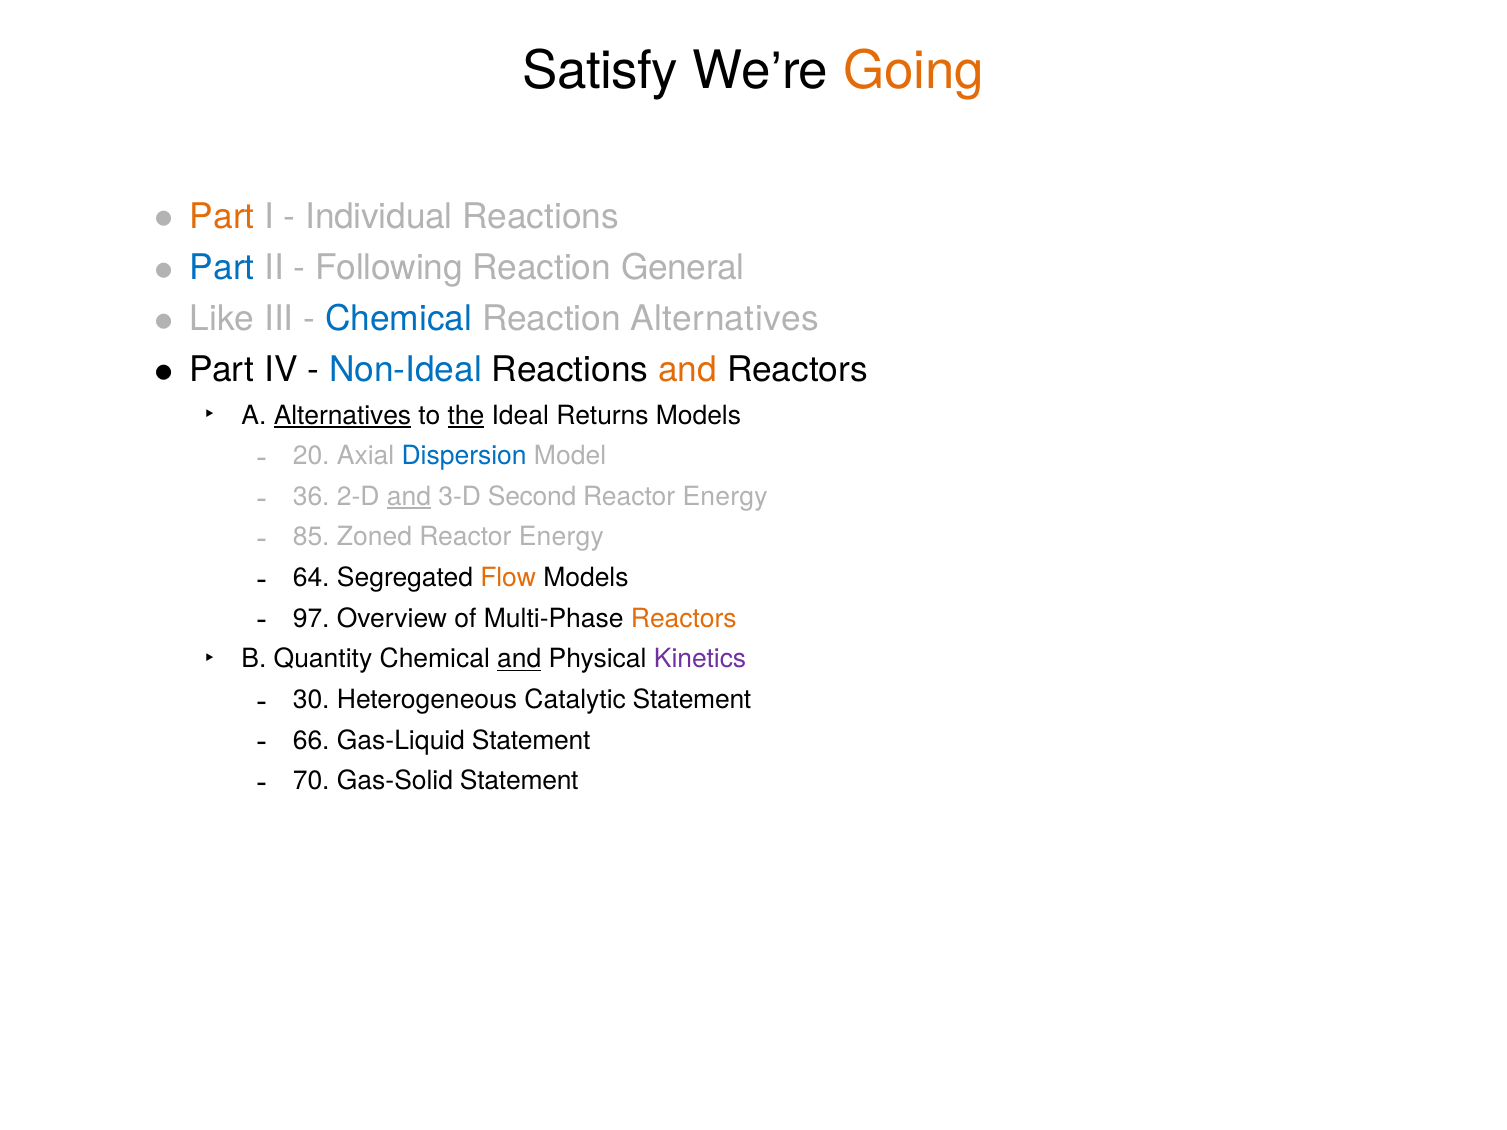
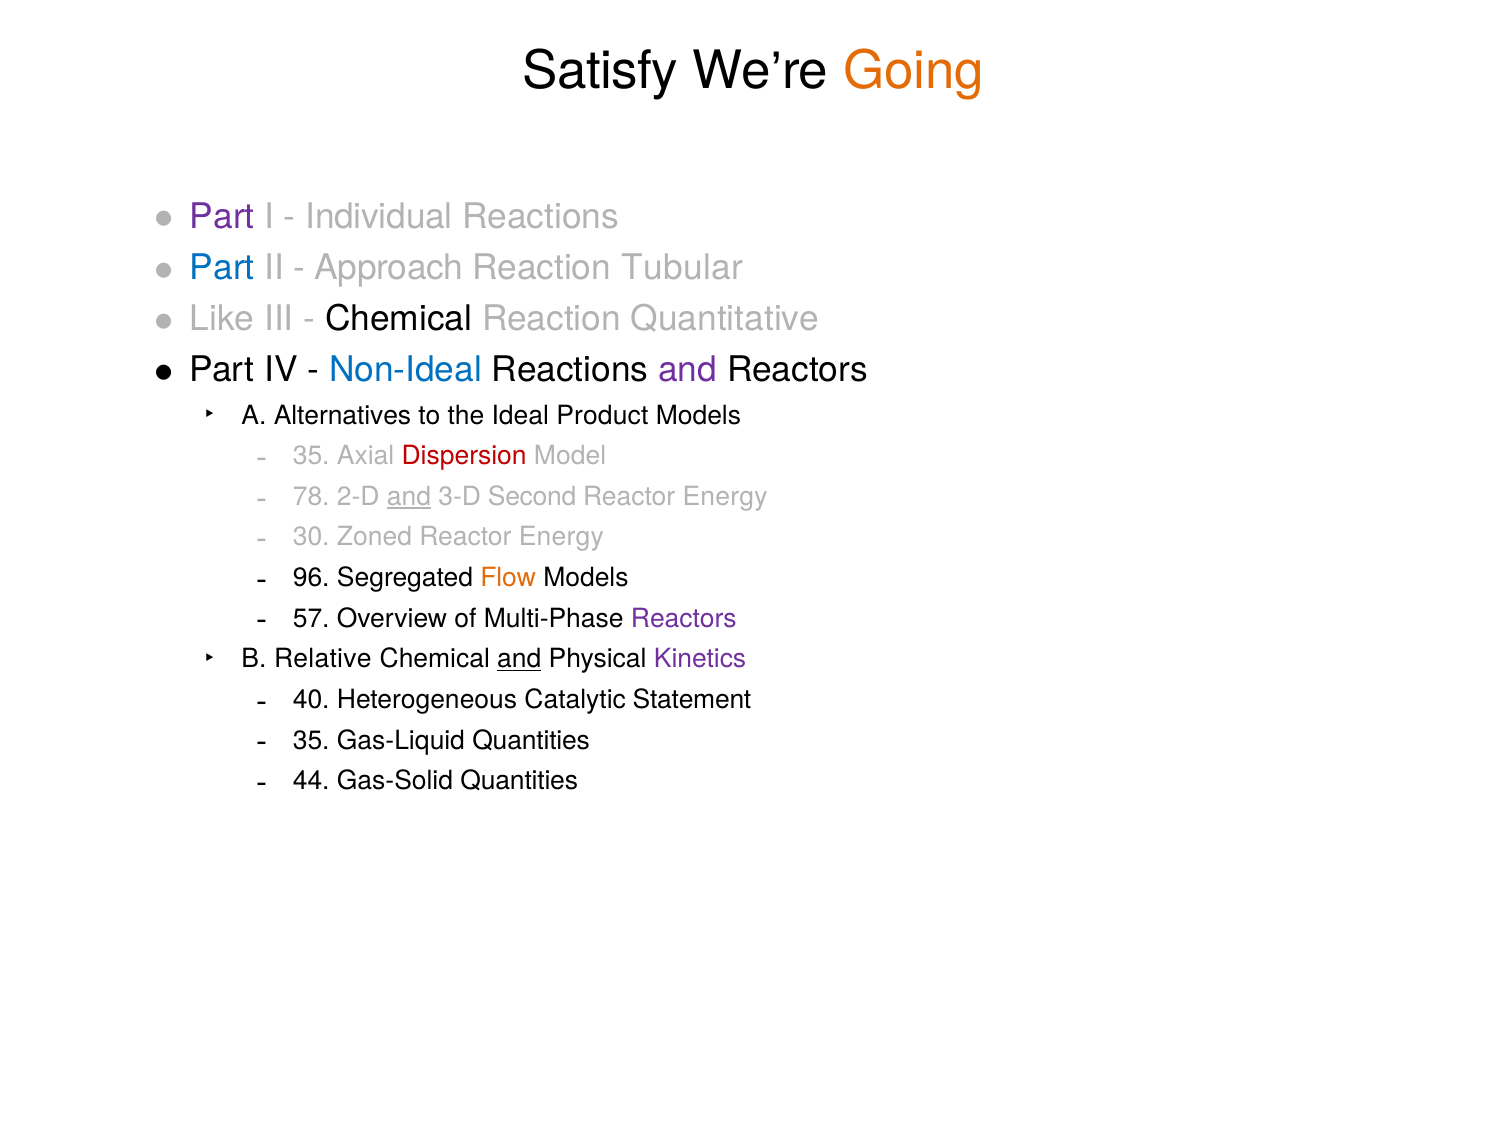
Part colour: orange -> purple (222, 216)
Following: Following -> Approach (389, 268)
General: General -> Tubular (683, 268)
Chemical colour: blue -> black (399, 319)
Reaction Alternatives: Alternatives -> Quantitative (725, 319)
and colour: orange -> purple (688, 370)
Alternatives underline: present -> none (342, 415)
the underline: present -> none (466, 415)
Returns: Returns -> Product (602, 415)
20: 20 -> 35 (311, 456)
Dispersion colour: blue -> red (464, 456)
36: 36 -> 78 (311, 497)
85: 85 -> 30 (311, 537)
64: 64 -> 96 (311, 578)
97: 97 -> 57 (311, 619)
Reactors colour: orange -> purple (684, 619)
Quantity: Quantity -> Relative (323, 659)
30: 30 -> 40 (311, 700)
66: 66 -> 35 (311, 741)
Gas-Liquid Statement: Statement -> Quantities (531, 741)
70: 70 -> 44 (311, 781)
Gas-Solid Statement: Statement -> Quantities (519, 781)
